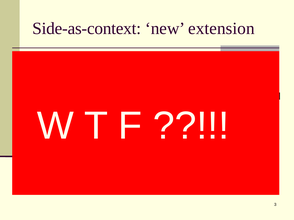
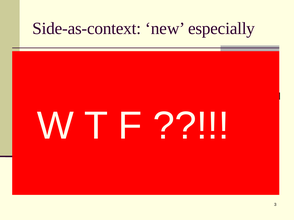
new extension: extension -> especially (222, 29)
